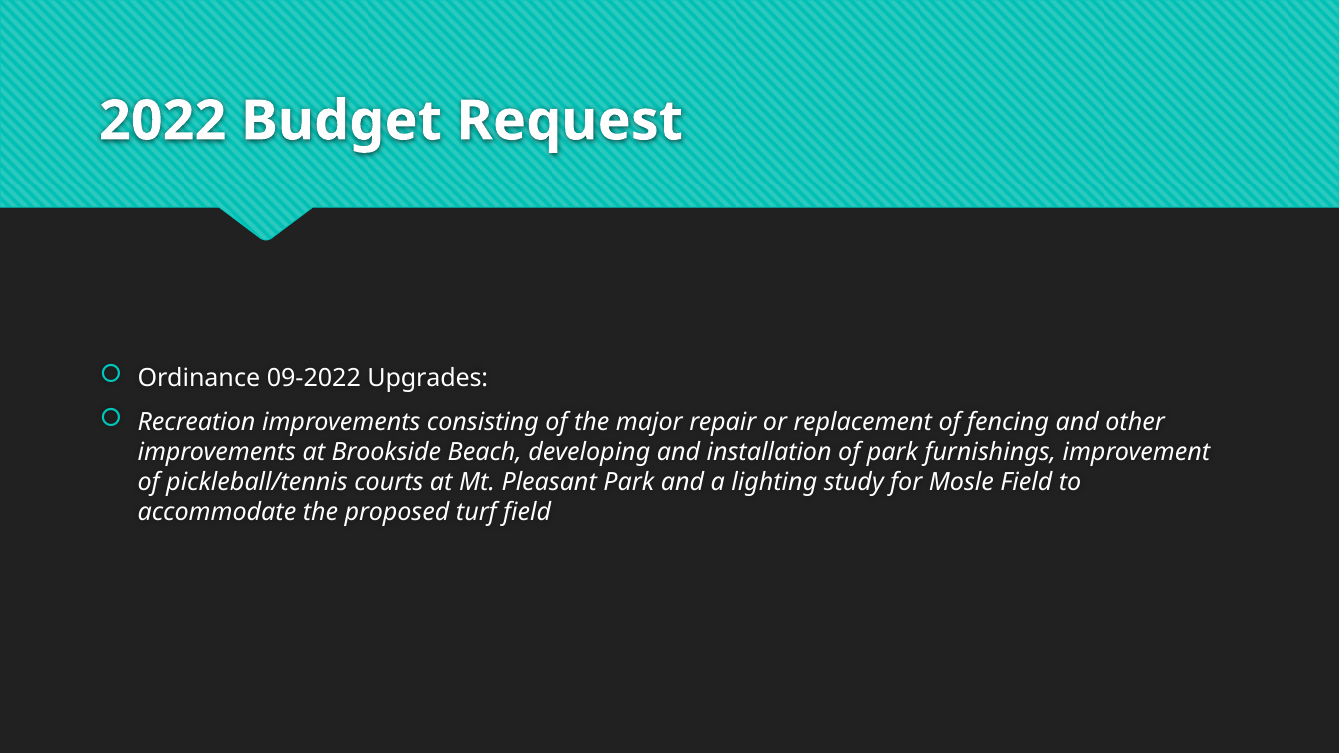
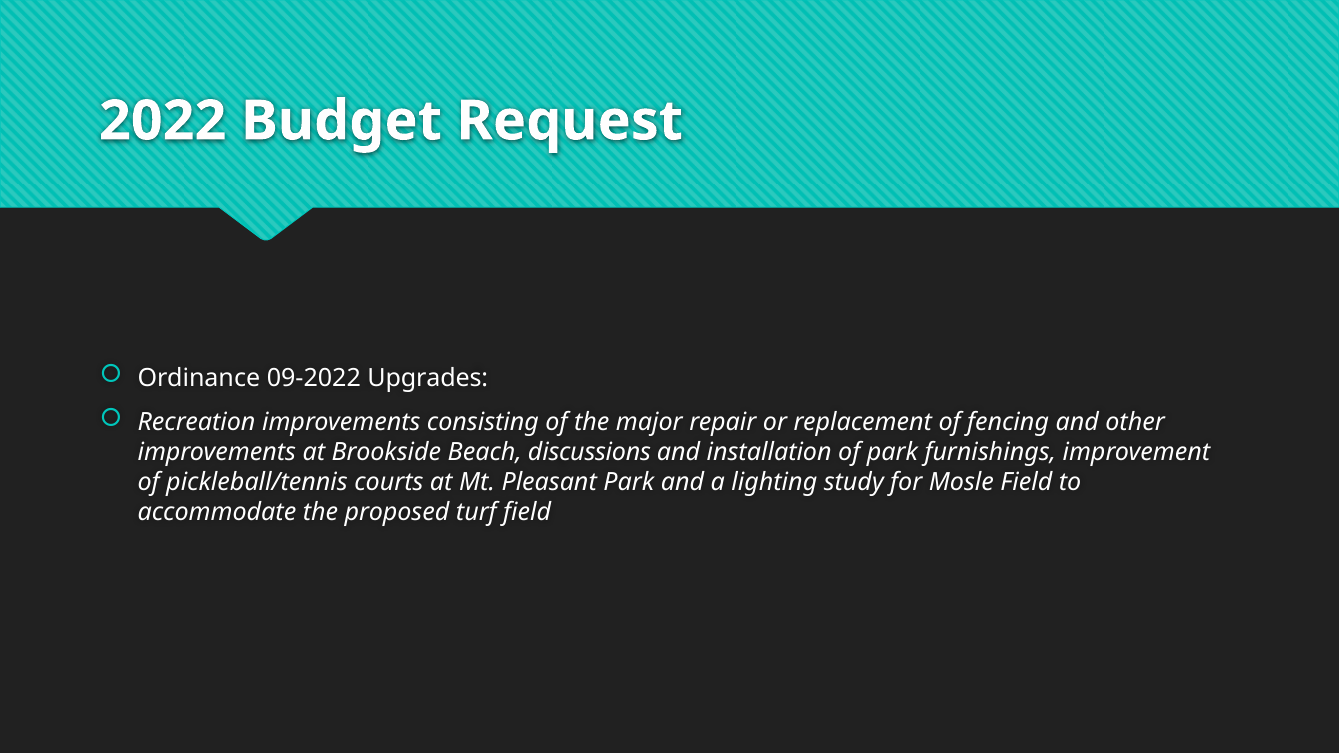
developing: developing -> discussions (589, 452)
